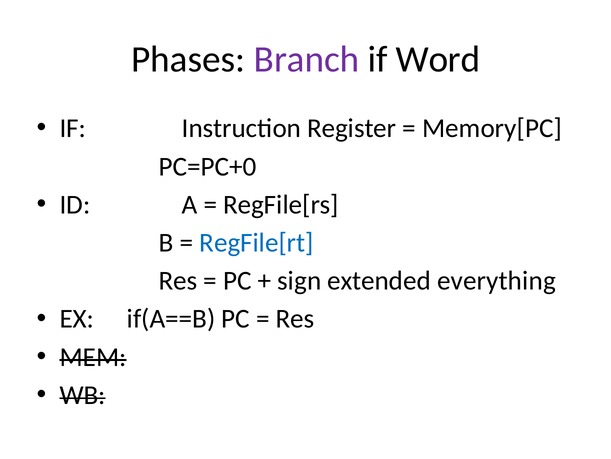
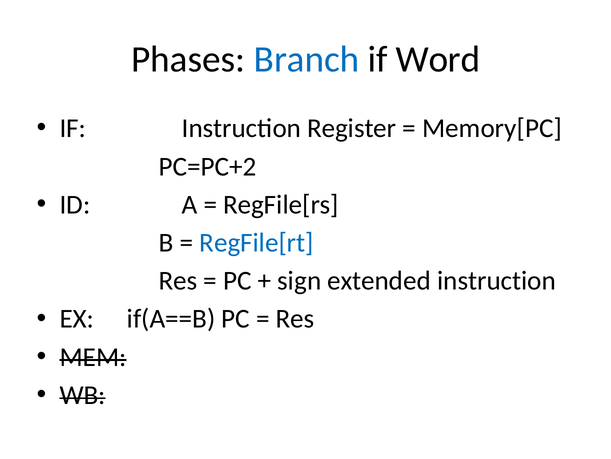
Branch colour: purple -> blue (307, 59)
PC=PC+0: PC=PC+0 -> PC=PC+2 (208, 166)
extended everything: everything -> instruction (497, 280)
